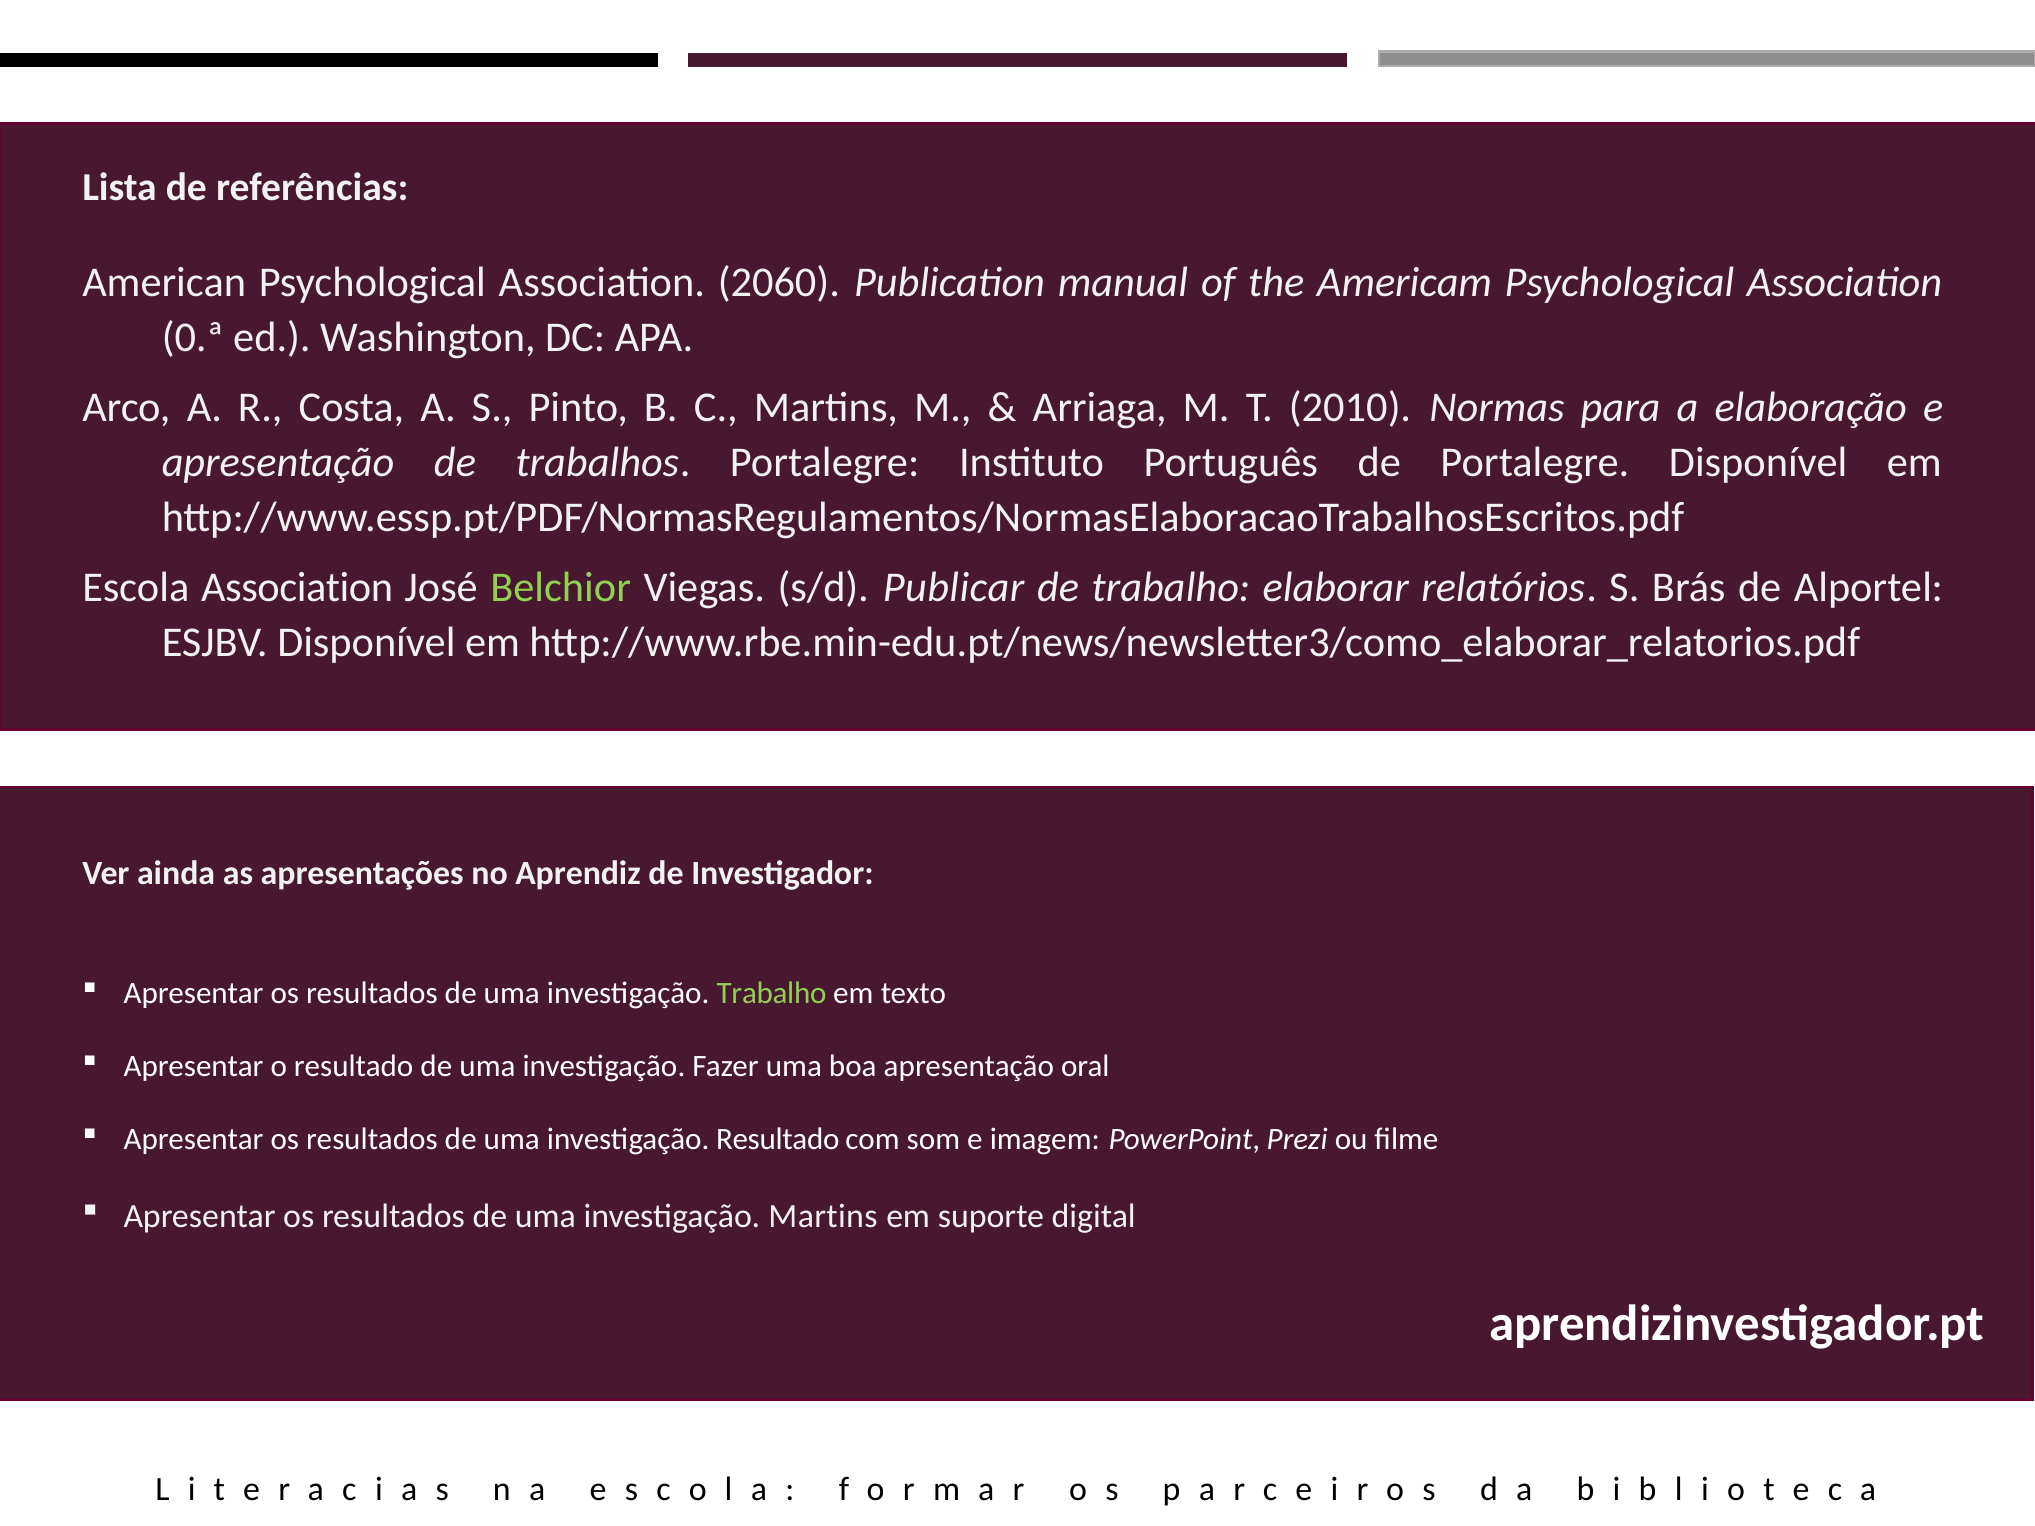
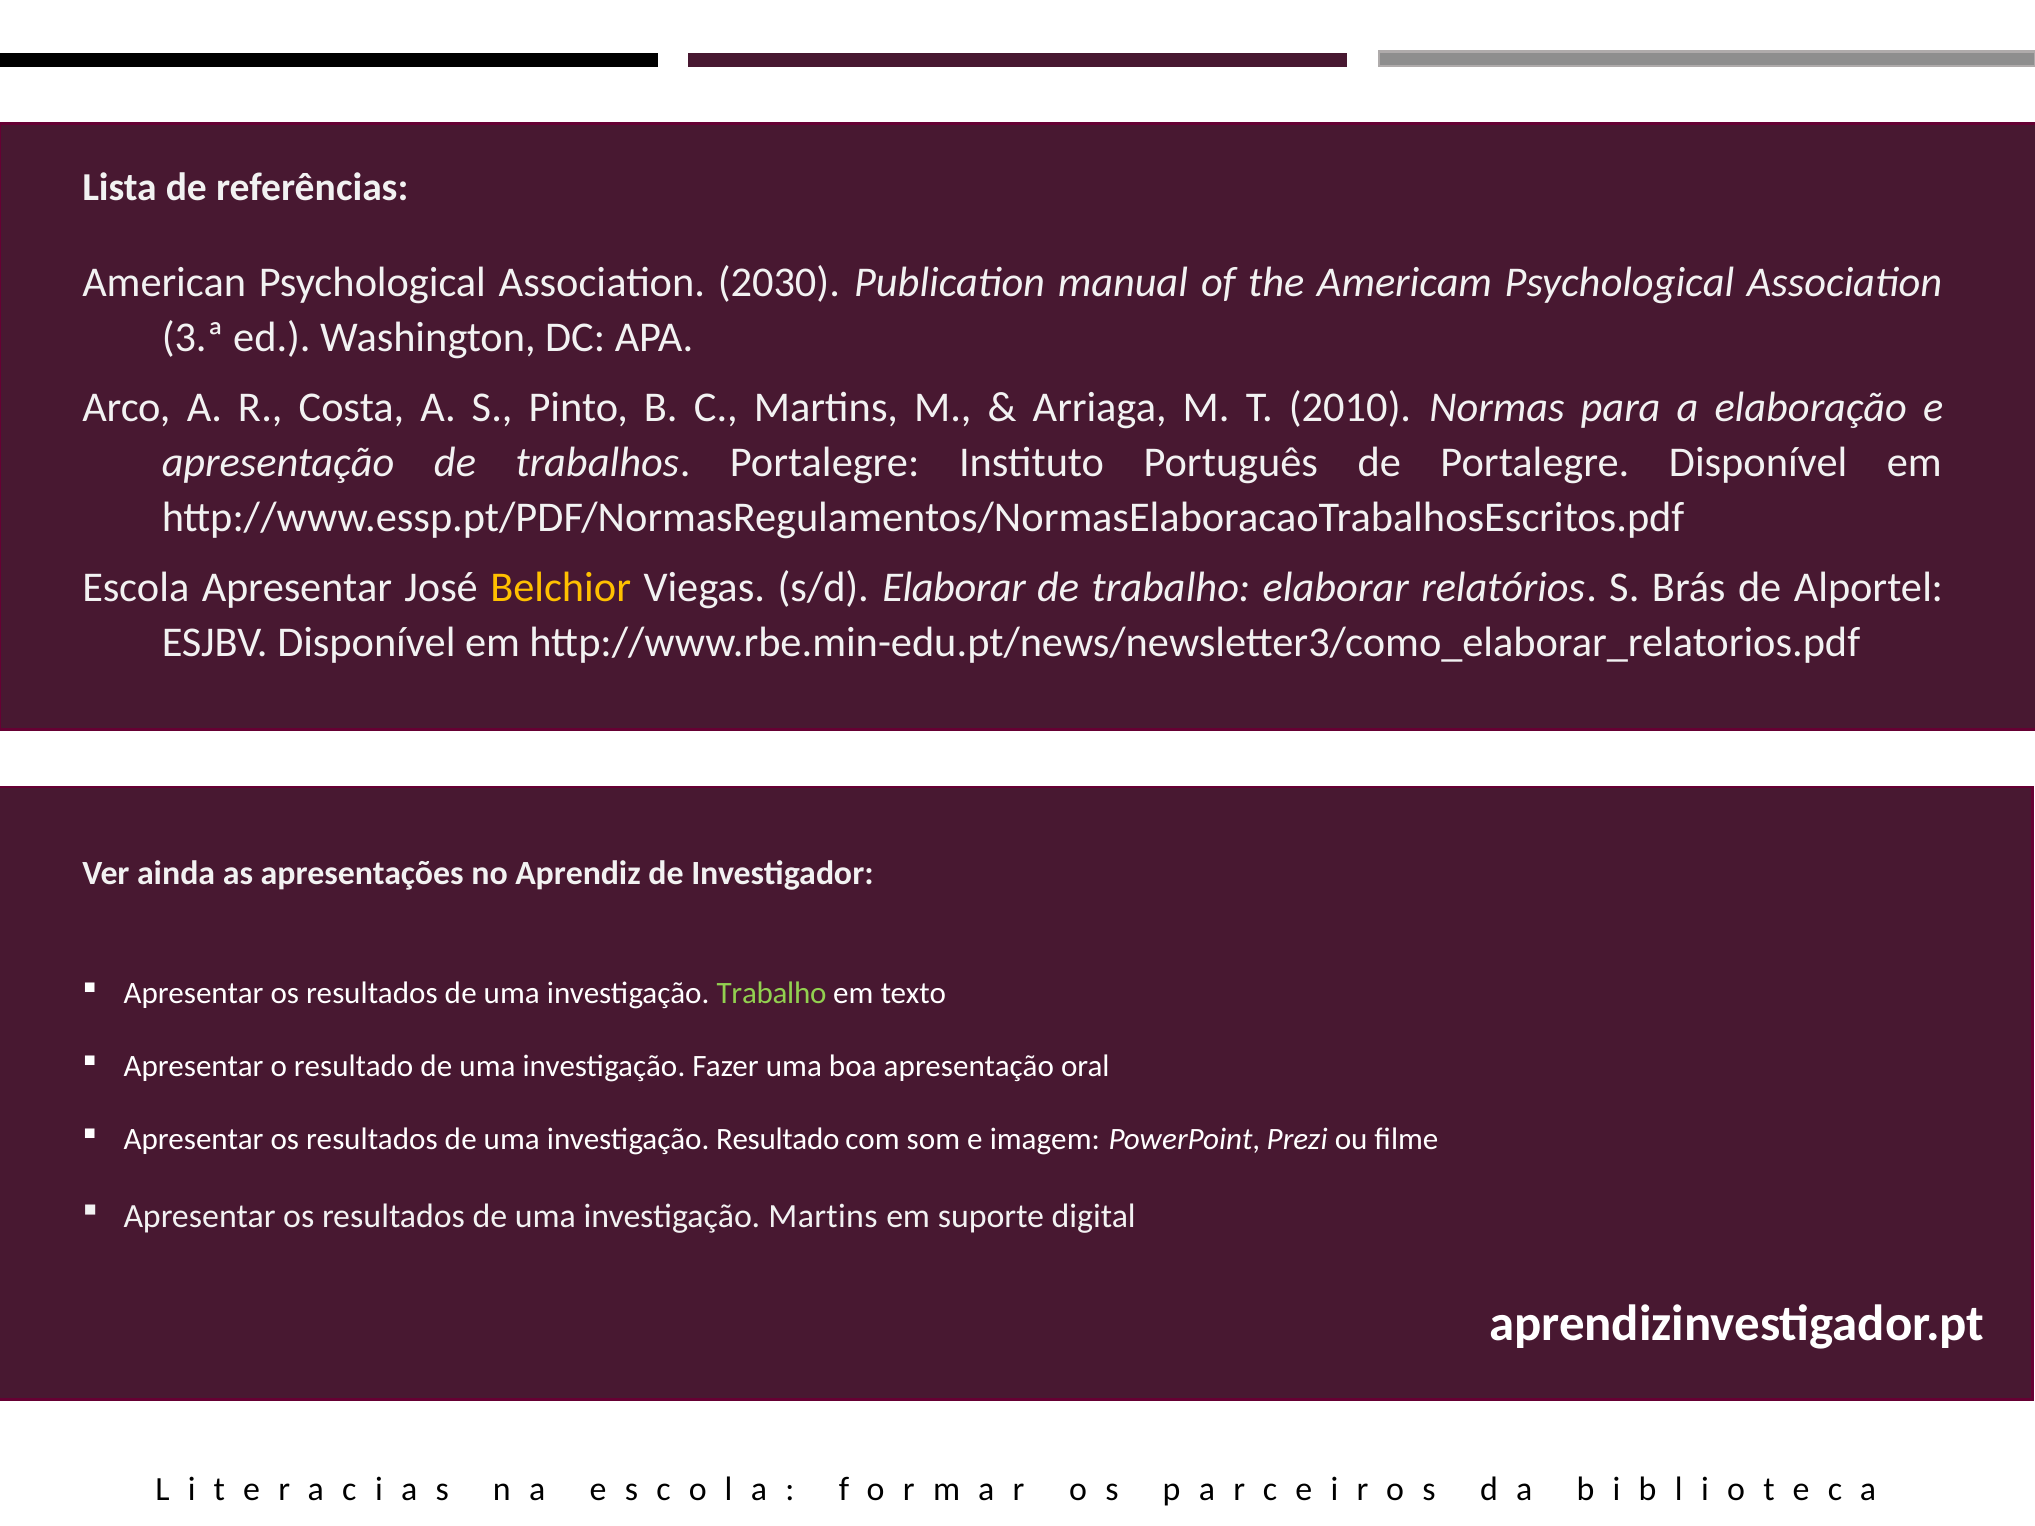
2060: 2060 -> 2030 (779, 283)
0.ª: 0.ª -> 3.ª (193, 338)
Escola Association: Association -> Apresentar (297, 588)
Belchior colour: light green -> yellow (561, 588)
s/d Publicar: Publicar -> Elaborar (954, 588)
